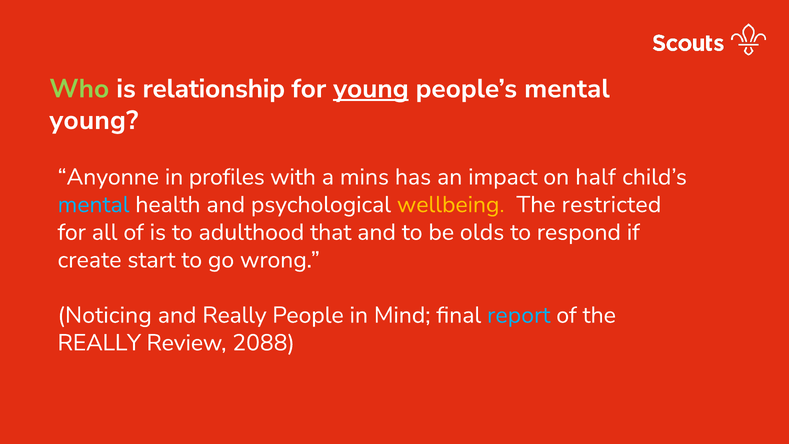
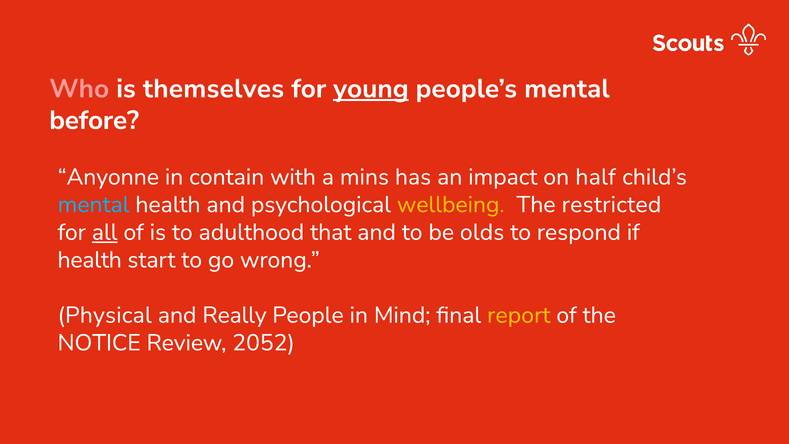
Who colour: light green -> pink (79, 89)
relationship: relationship -> themselves (213, 89)
young: young -> before (94, 120)
profiles: profiles -> contain (227, 177)
all underline: none -> present (105, 232)
create: create -> health (90, 260)
Noticing: Noticing -> Physical (105, 315)
report colour: light blue -> yellow (519, 315)
REALLY: REALLY -> NOTICE (99, 343)
2088: 2088 -> 2052 (264, 343)
